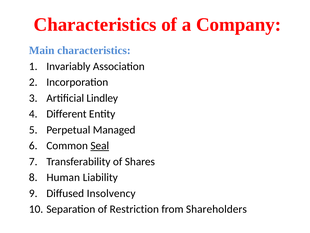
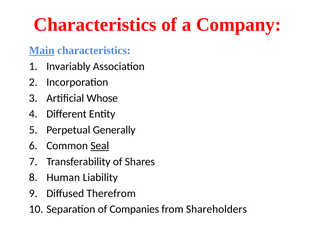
Main underline: none -> present (42, 50)
Lindley: Lindley -> Whose (102, 98)
Managed: Managed -> Generally (114, 130)
Insolvency: Insolvency -> Therefrom (111, 193)
Restriction: Restriction -> Companies (134, 209)
